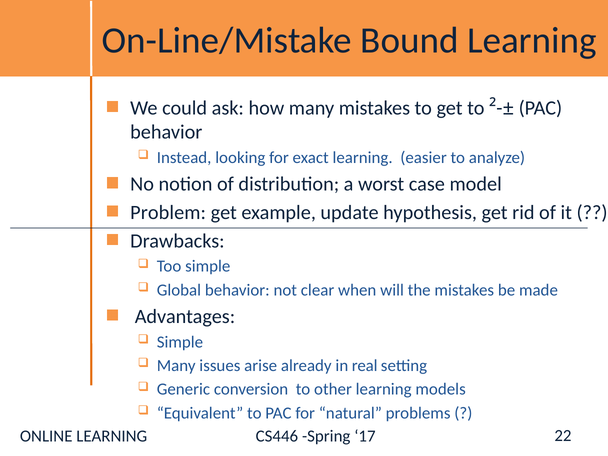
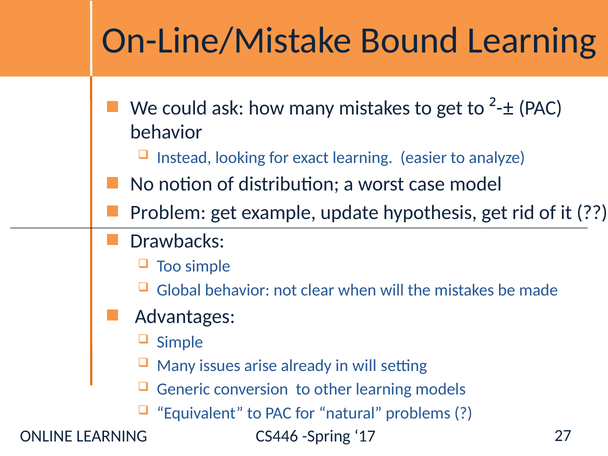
in real: real -> will (364, 366)
22: 22 -> 27 (563, 436)
